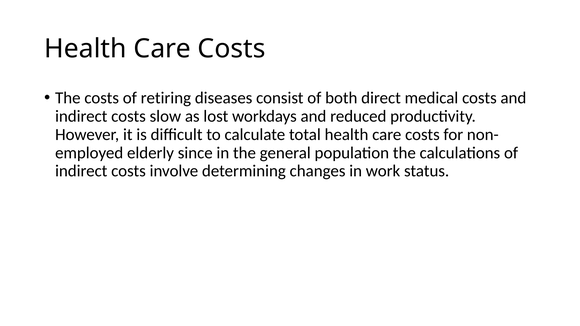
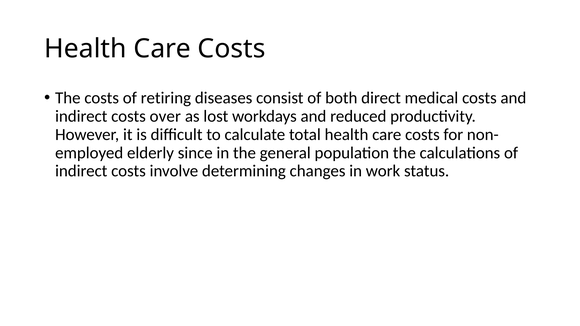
slow: slow -> over (165, 116)
